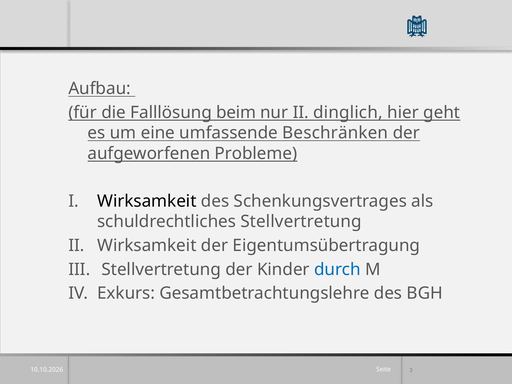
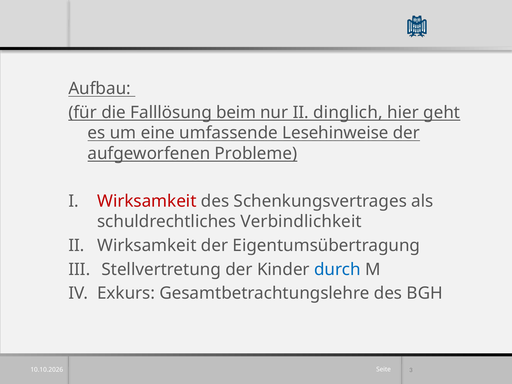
Beschränken: Beschränken -> Lesehinweise (335, 133)
Wirksamkeit colour: black -> red (147, 201)
schuldrechtliches Stellvertretung: Stellvertretung -> Verbindlichkeit (301, 222)
